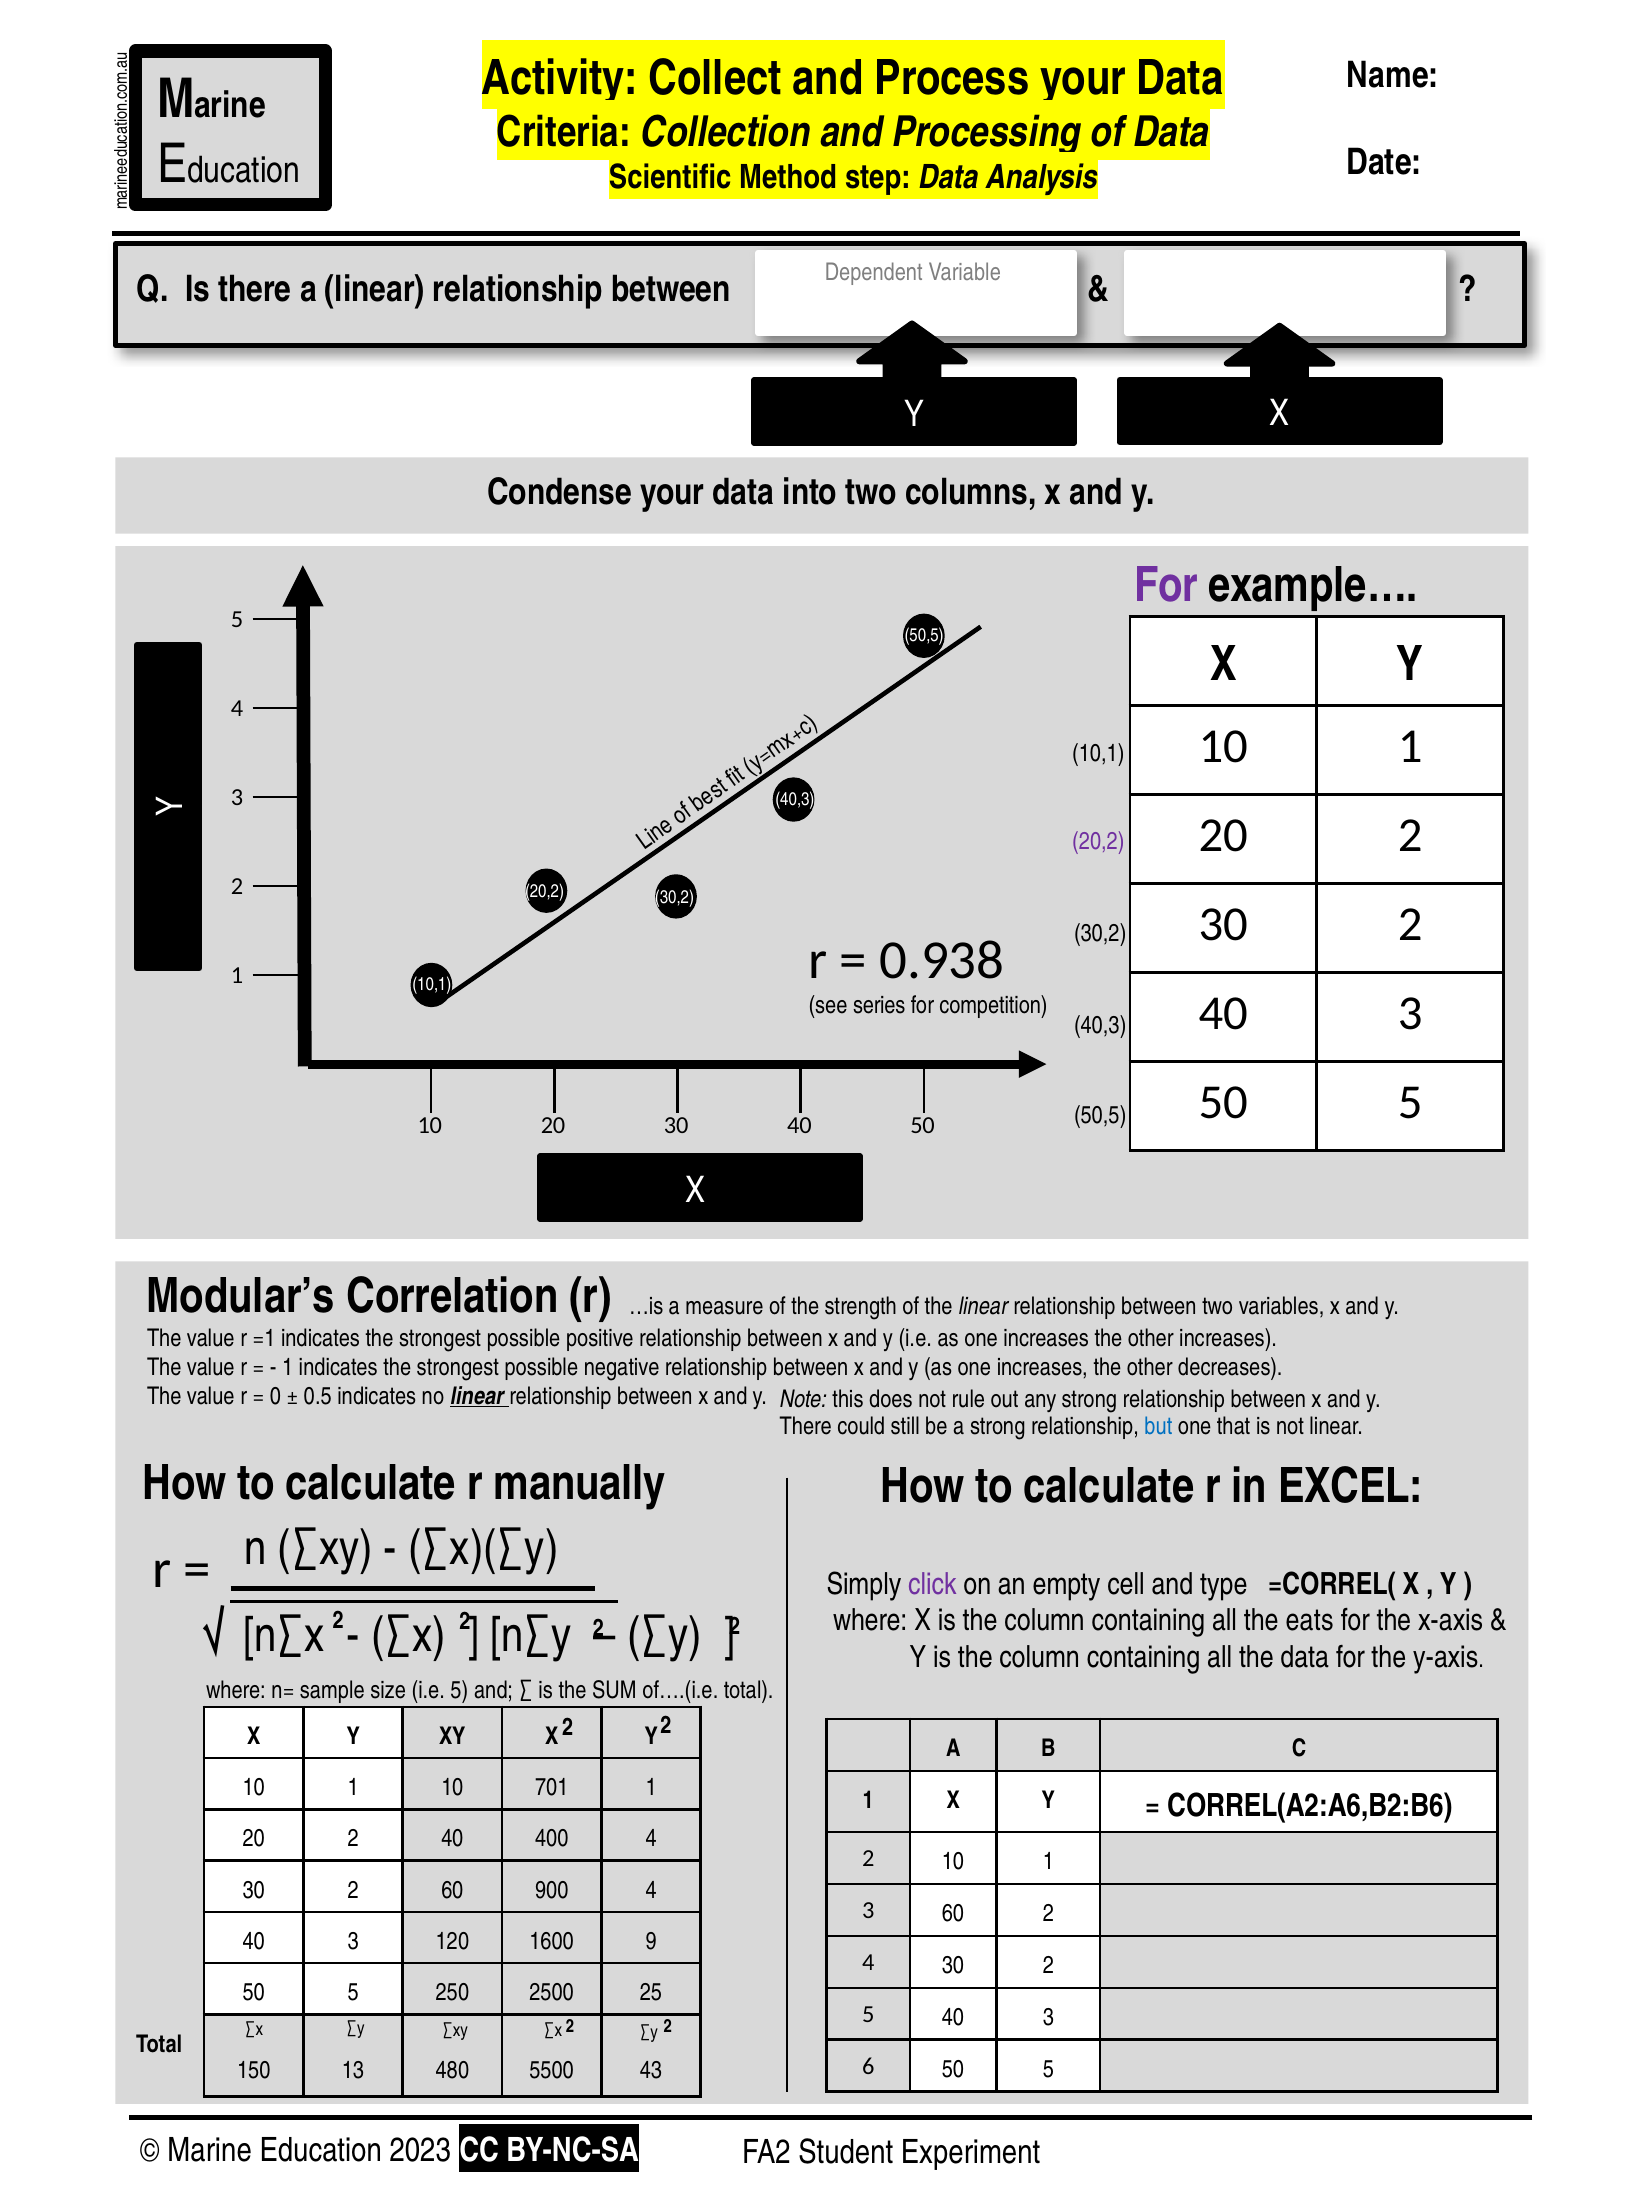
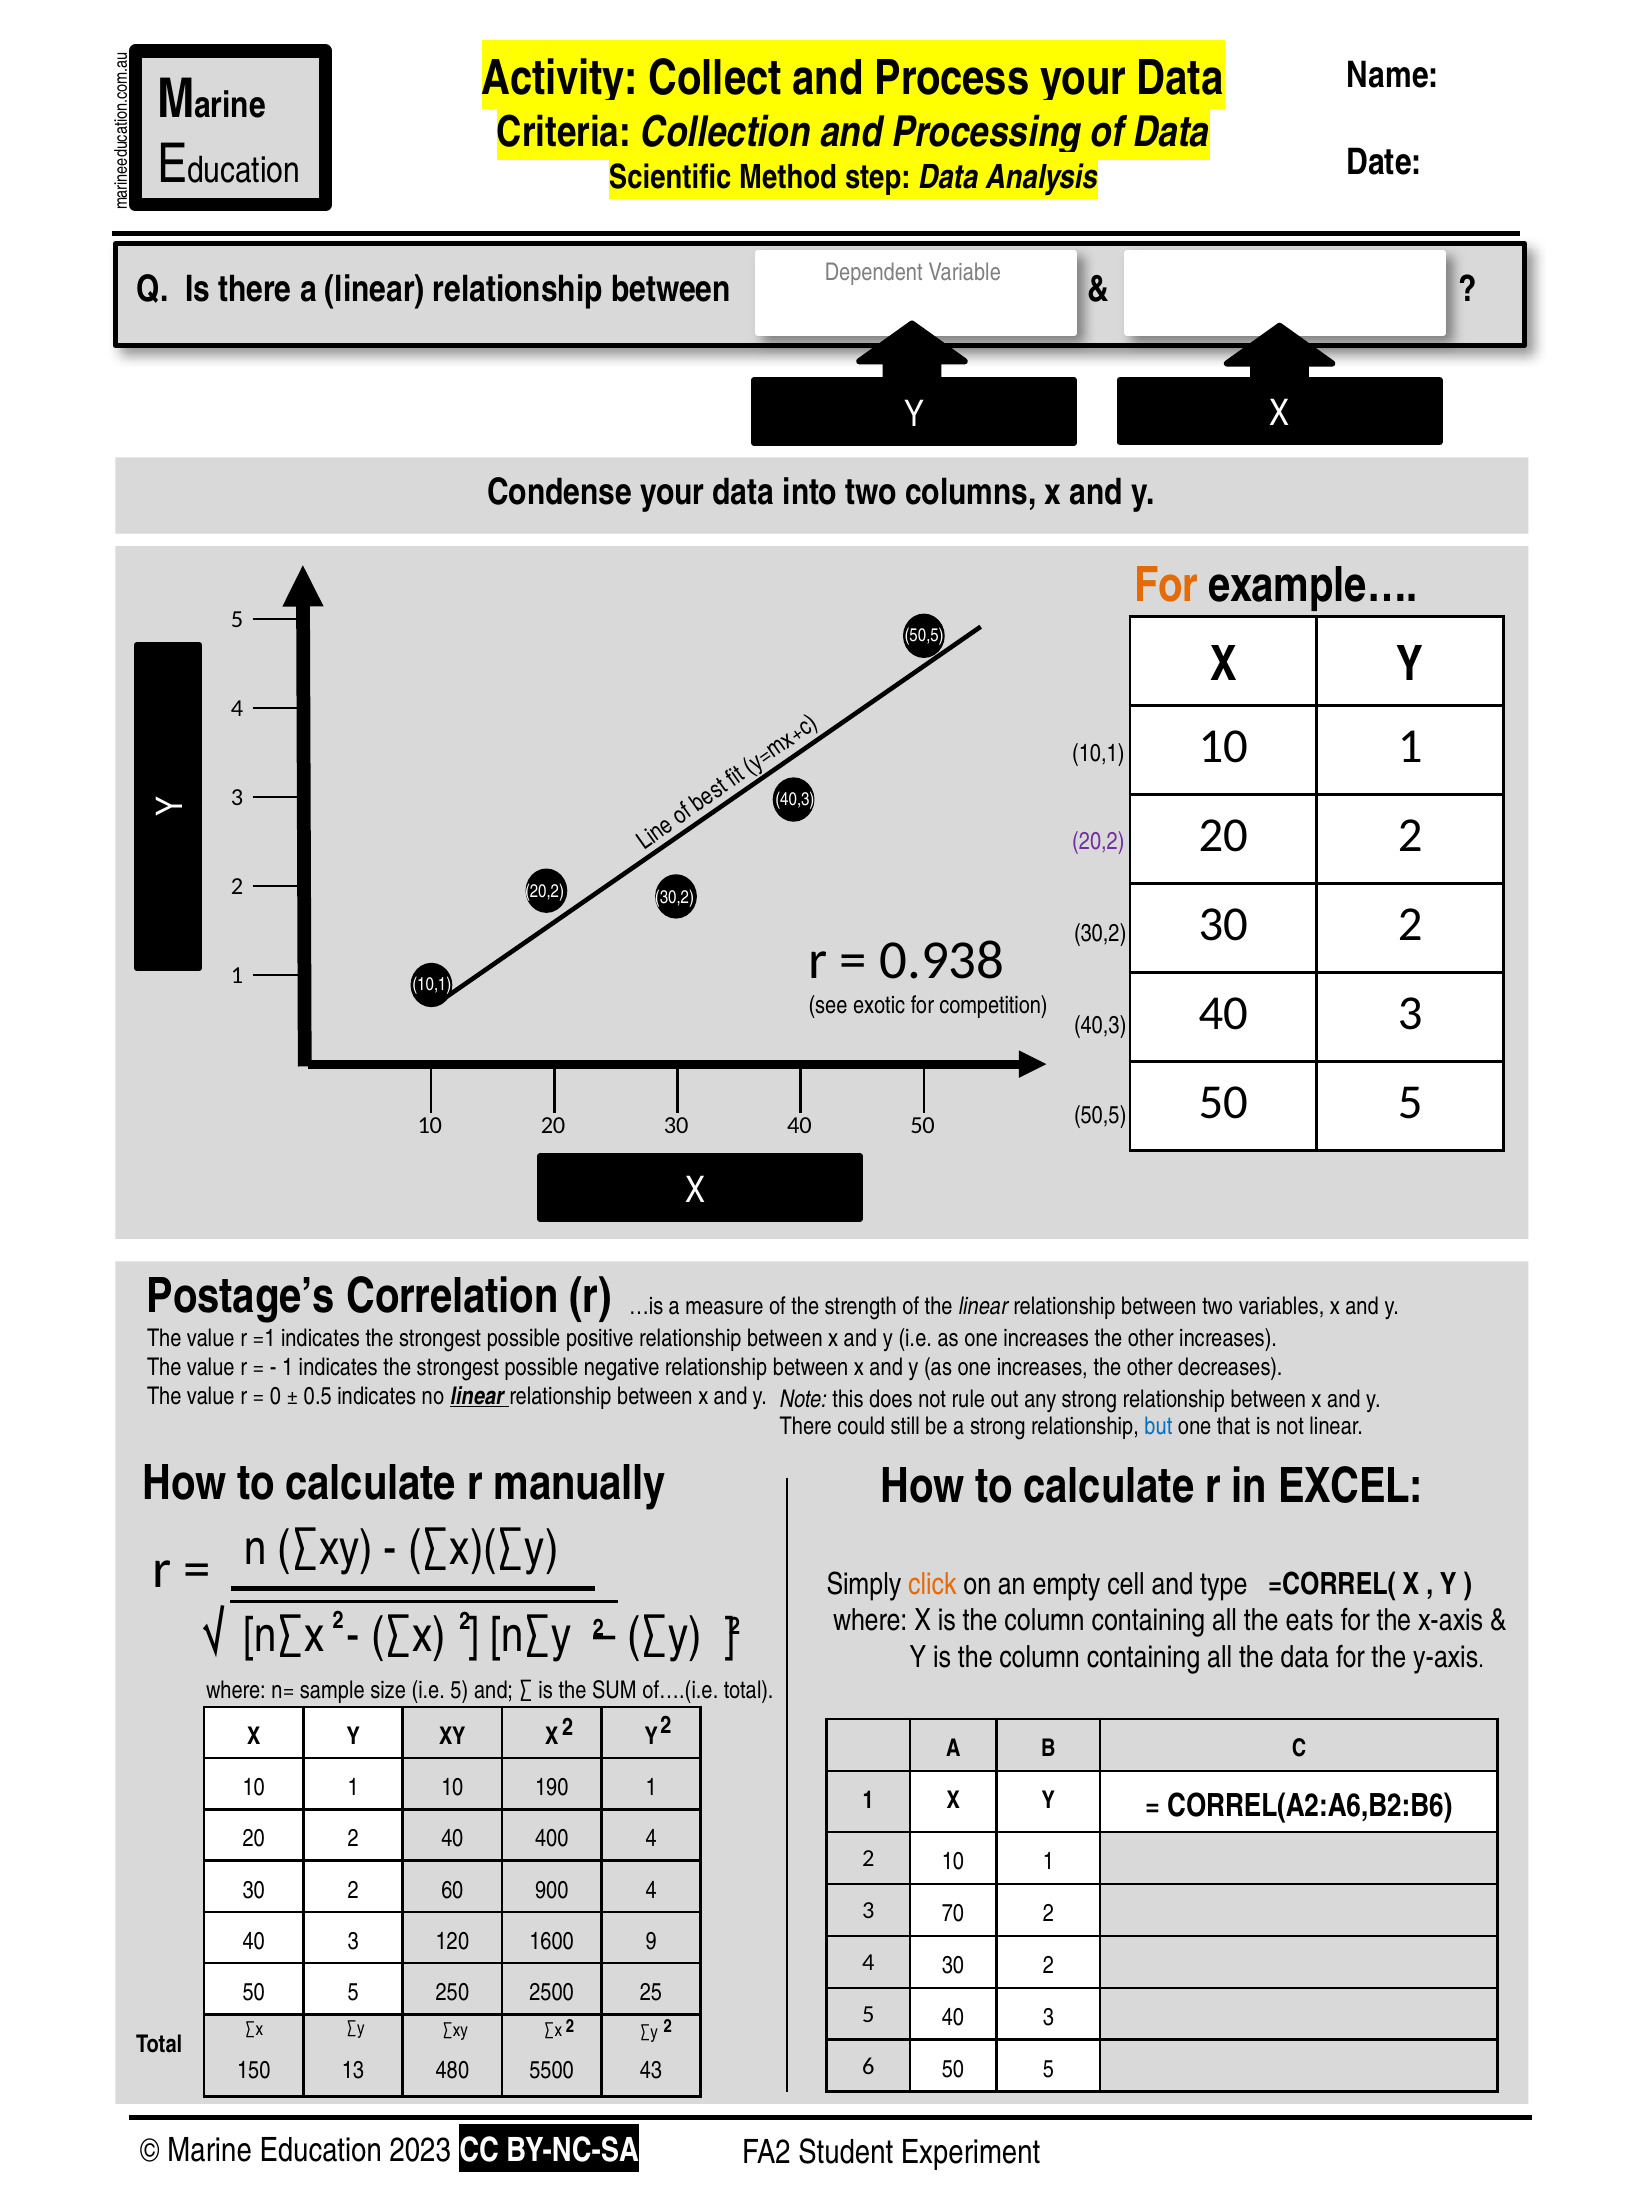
For colour: purple -> orange (1166, 585)
series: series -> exotic (879, 1006)
Modular’s: Modular’s -> Postage’s (241, 1297)
click colour: purple -> orange (932, 1585)
701: 701 -> 190 (552, 1789)
3 60: 60 -> 70 (953, 1914)
